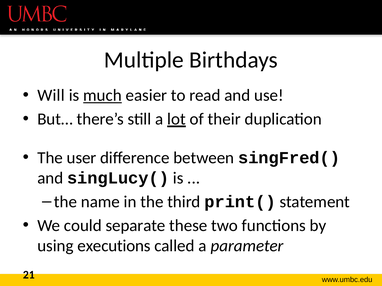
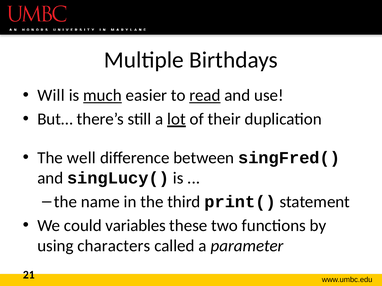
read underline: none -> present (205, 96)
user: user -> well (81, 158)
separate: separate -> variables (136, 226)
executions: executions -> characters (114, 246)
